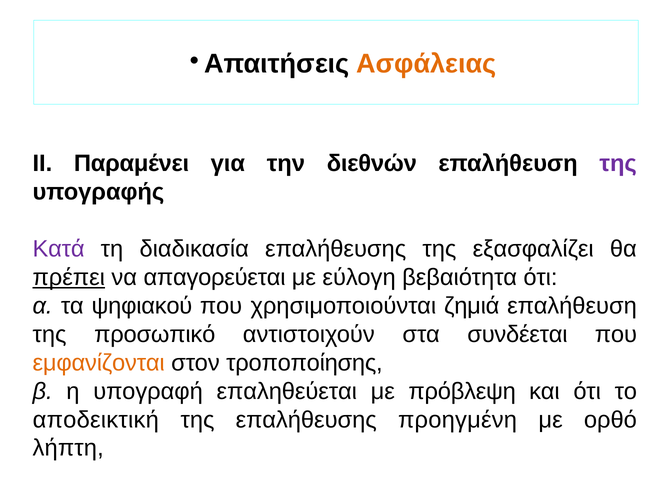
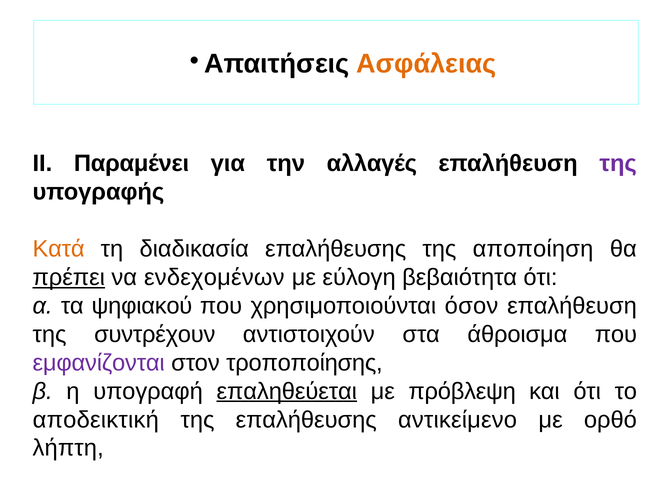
διεθνών: διεθνών -> αλλαγές (372, 163)
Κατά colour: purple -> orange (59, 249)
εξασφαλίζει: εξασφαλίζει -> αποποίηση (533, 249)
απαγορεύεται: απαγορεύεται -> ενδεχομένων (214, 277)
ζημιά: ζημιά -> όσον (472, 306)
προσωπικό: προσωπικό -> συντρέχουν (155, 334)
συνδέεται: συνδέεται -> άθροισμα (517, 334)
εμφανίζονται colour: orange -> purple (99, 363)
επαληθεύεται underline: none -> present (287, 391)
προηγμένη: προηγμένη -> αντικείμενο (458, 420)
